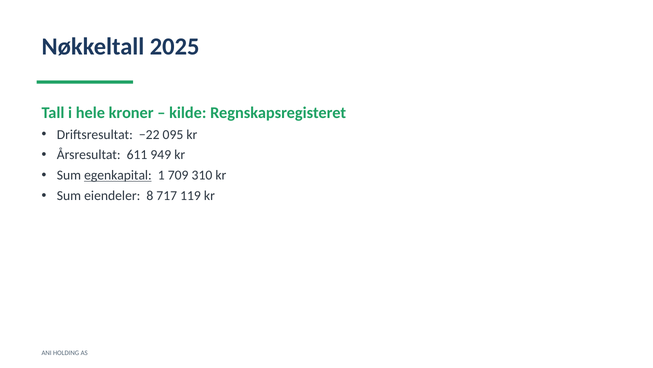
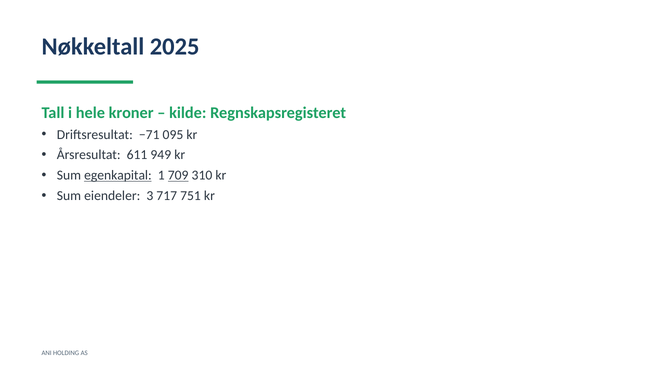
−22: −22 -> −71 (149, 134)
709 underline: none -> present (178, 175)
8: 8 -> 3 (150, 196)
119: 119 -> 751 (191, 196)
